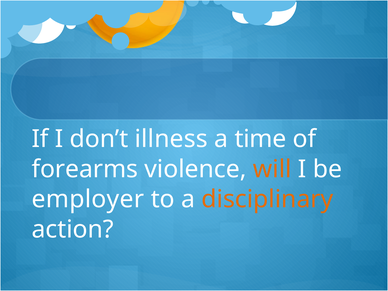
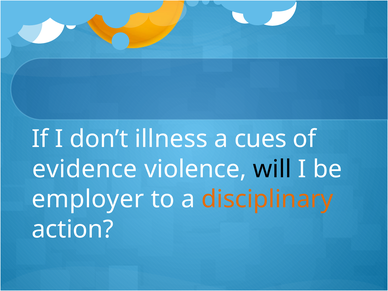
time: time -> cues (260, 139)
forearms: forearms -> evidence (85, 169)
will colour: orange -> black (272, 169)
